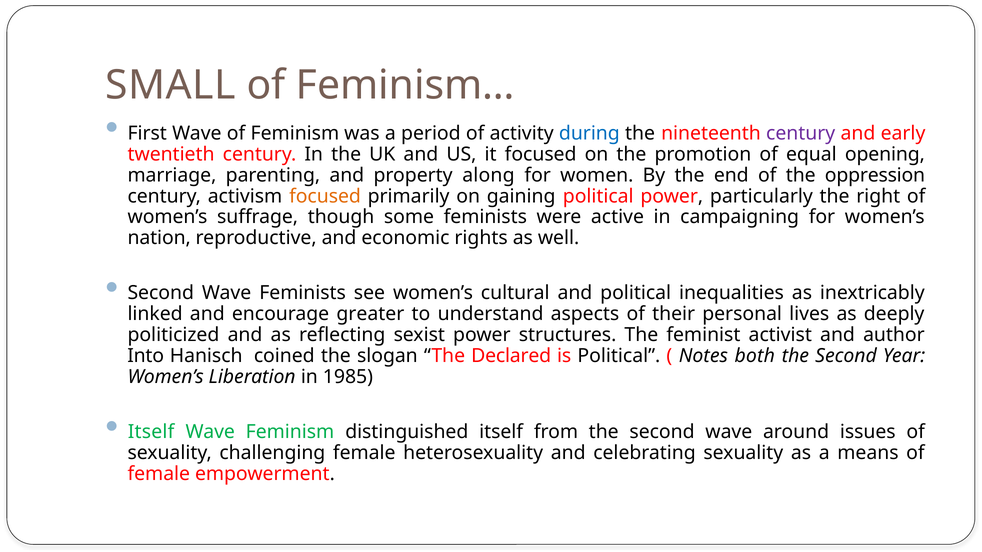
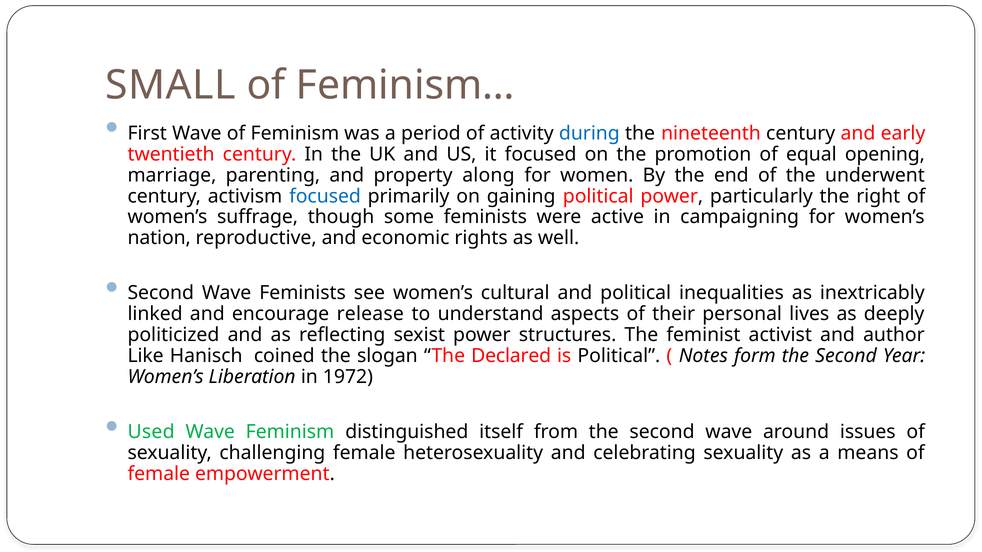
century colour: purple -> black (801, 133)
oppression: oppression -> underwent (875, 175)
focused colour: orange -> blue (325, 196)
greater: greater -> release (370, 314)
Into: Into -> Like (146, 356)
both: both -> form (755, 356)
1985: 1985 -> 1972 (348, 377)
Itself: Itself -> Used (151, 432)
